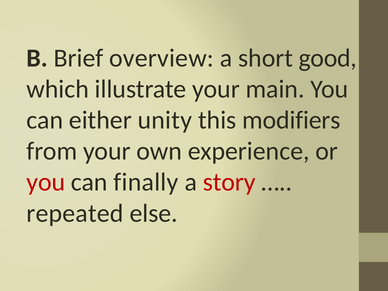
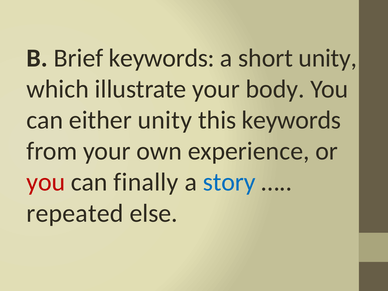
Brief overview: overview -> keywords (162, 58)
short good: good -> unity (328, 58)
main: main -> body (275, 89)
this modifiers: modifiers -> keywords (291, 120)
story colour: red -> blue (229, 182)
